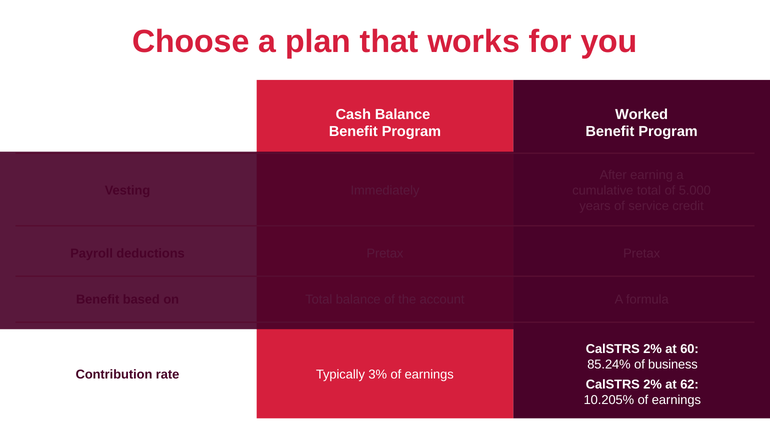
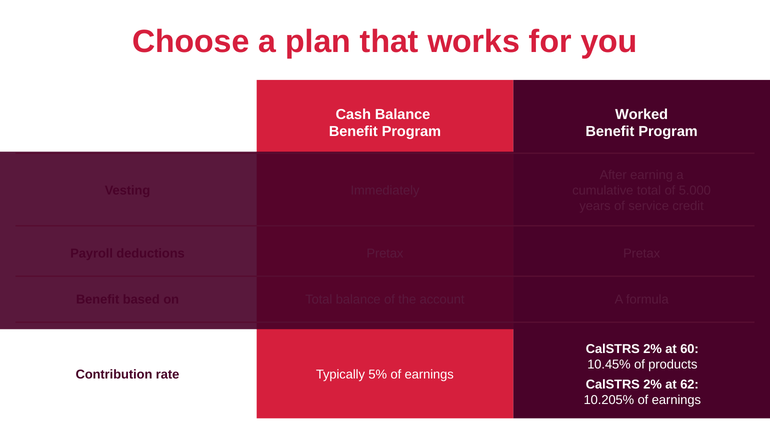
85.24%: 85.24% -> 10.45% (609, 365)
business: business -> products (673, 365)
3%: 3% -> 5% (378, 375)
